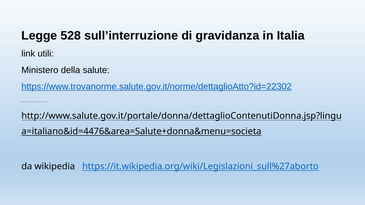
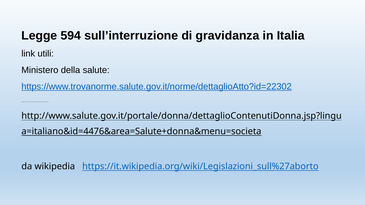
528: 528 -> 594 (71, 36)
